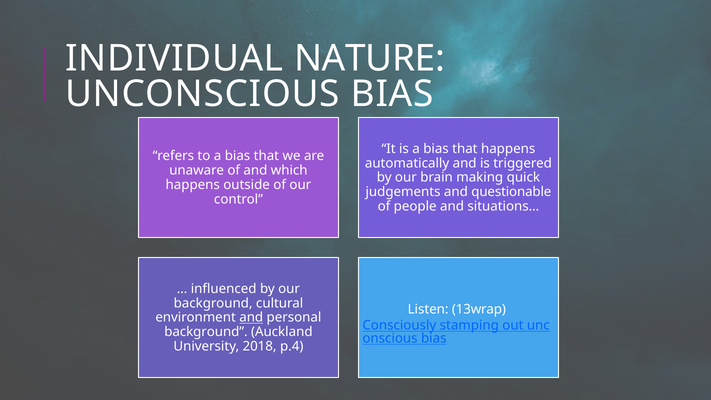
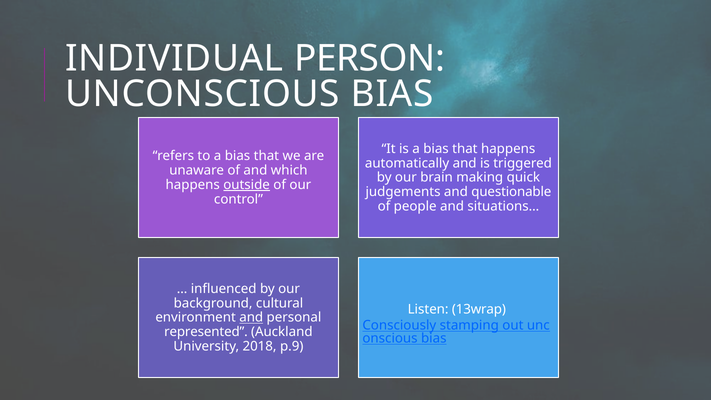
NATURE: NATURE -> PERSON (370, 59)
outside underline: none -> present (247, 185)
background: background -> represented (206, 332)
p.4: p.4 -> p.9 (292, 346)
